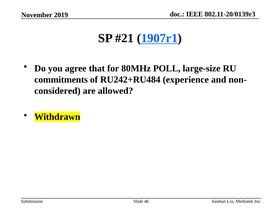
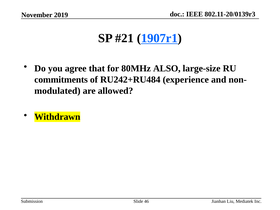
POLL: POLL -> ALSO (167, 68)
considered: considered -> modulated (57, 91)
